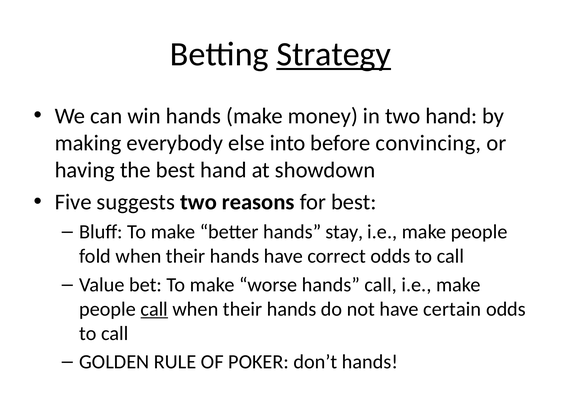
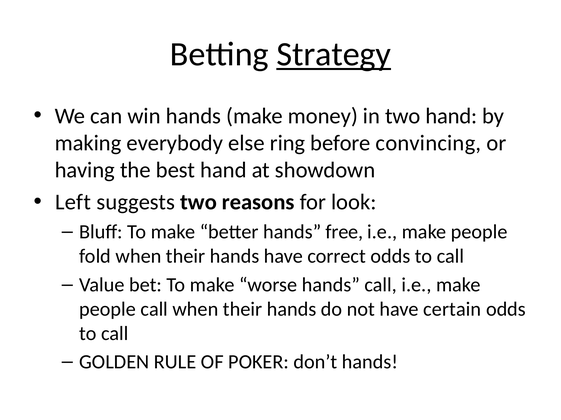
into: into -> ring (288, 143)
Five: Five -> Left (73, 202)
for best: best -> look (354, 202)
stay: stay -> free (344, 232)
call underline: present -> none (154, 310)
